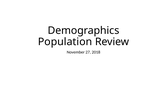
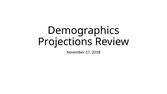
Population: Population -> Projections (65, 42)
